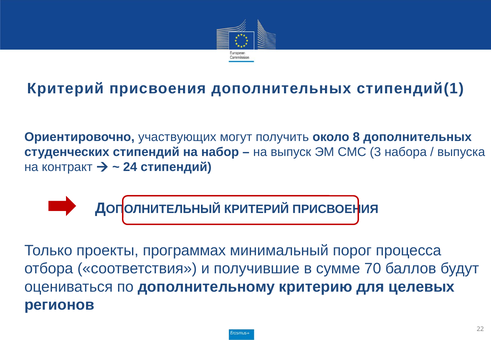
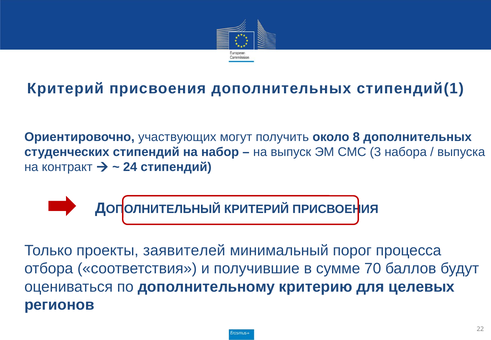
программах: программах -> заявителей (184, 250)
